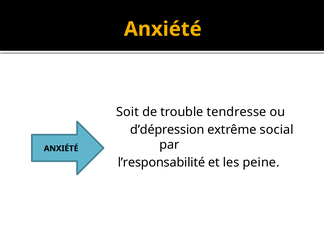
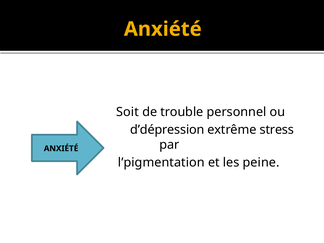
tendresse: tendresse -> personnel (237, 112)
social: social -> stress (277, 130)
l’responsabilité: l’responsabilité -> l’pigmentation (161, 162)
